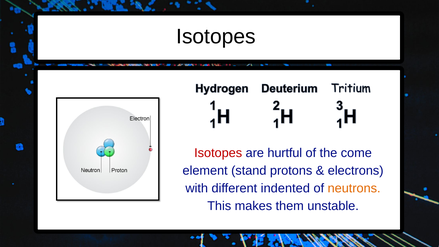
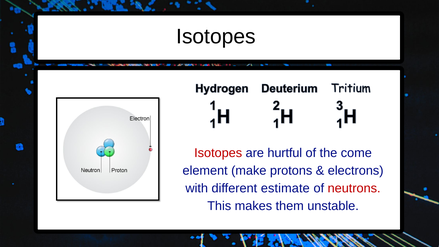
stand: stand -> make (249, 171)
indented: indented -> estimate (285, 188)
neutrons colour: orange -> red (354, 188)
